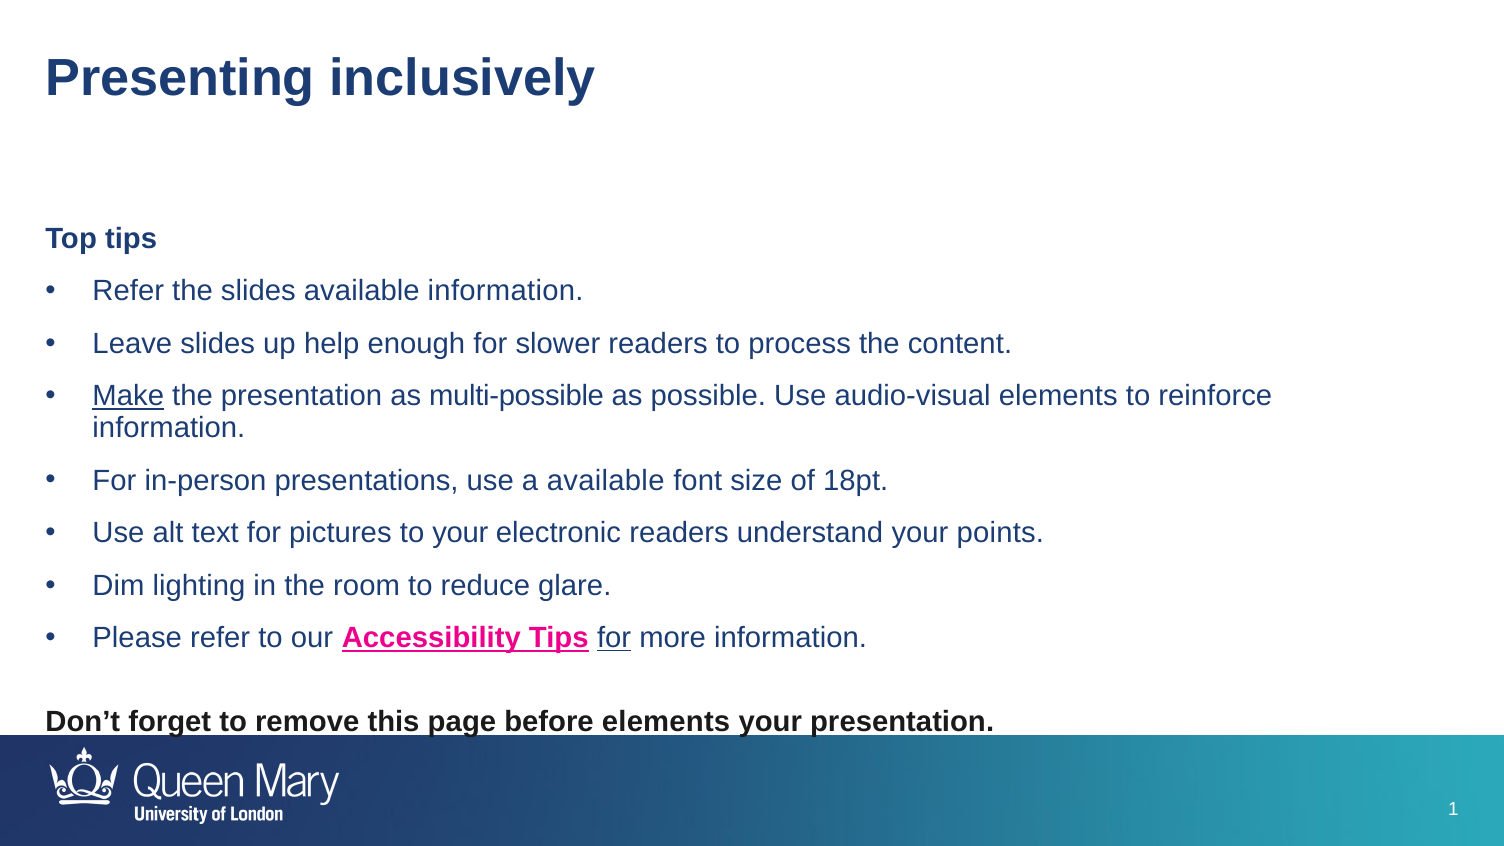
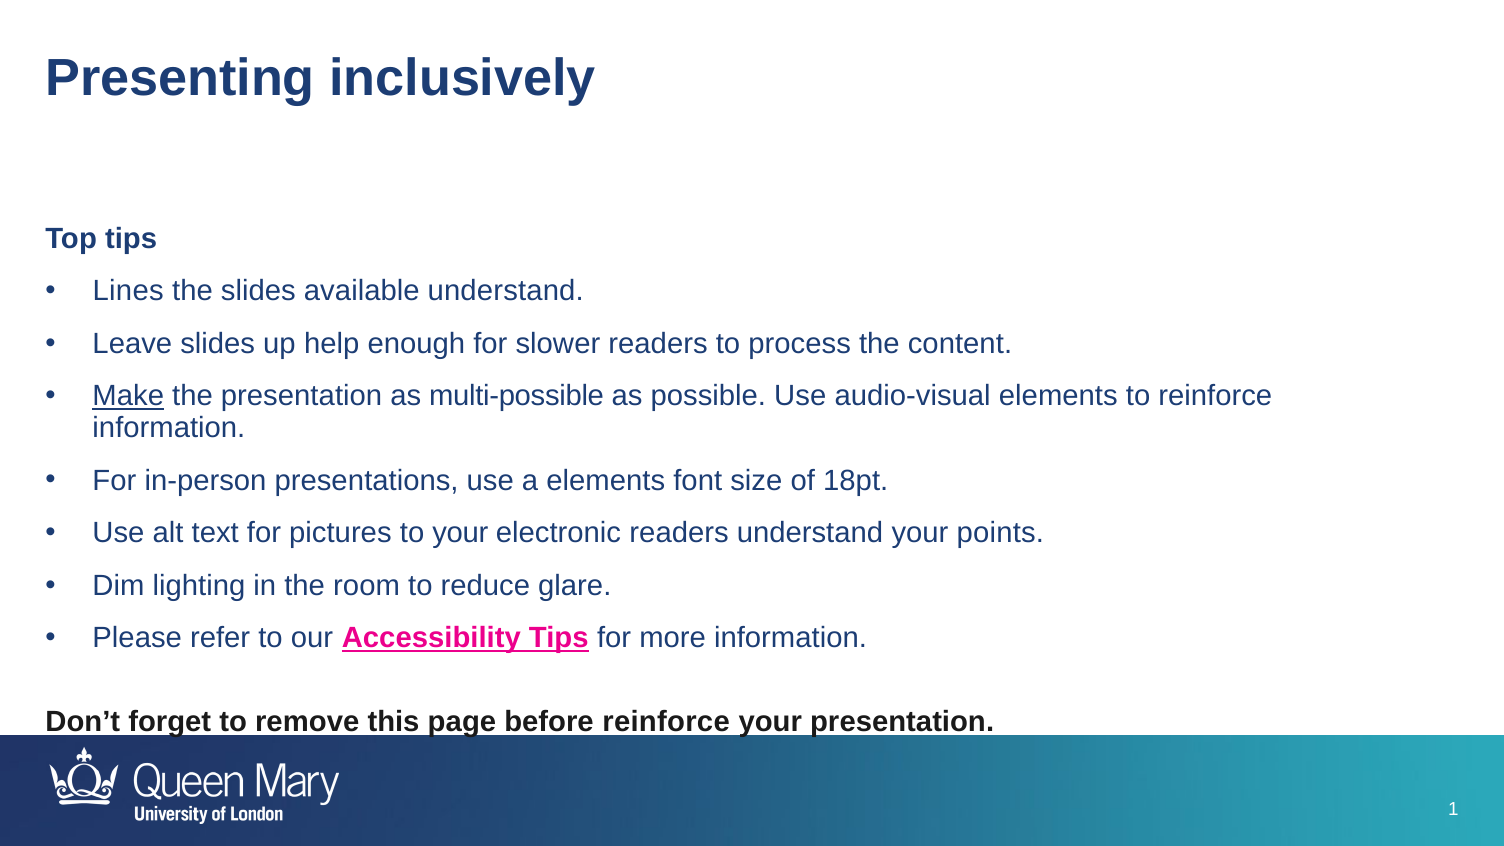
Refer: Refer -> Lines (128, 291)
available information: information -> understand (506, 291)
a available: available -> elements (606, 480)
for underline: present -> none (614, 638)
before elements: elements -> reinforce (666, 722)
